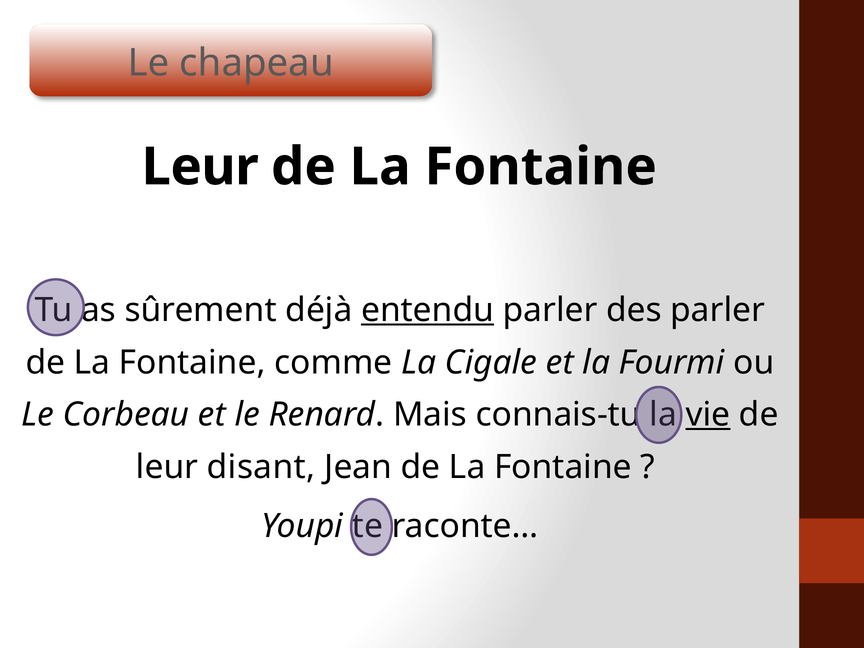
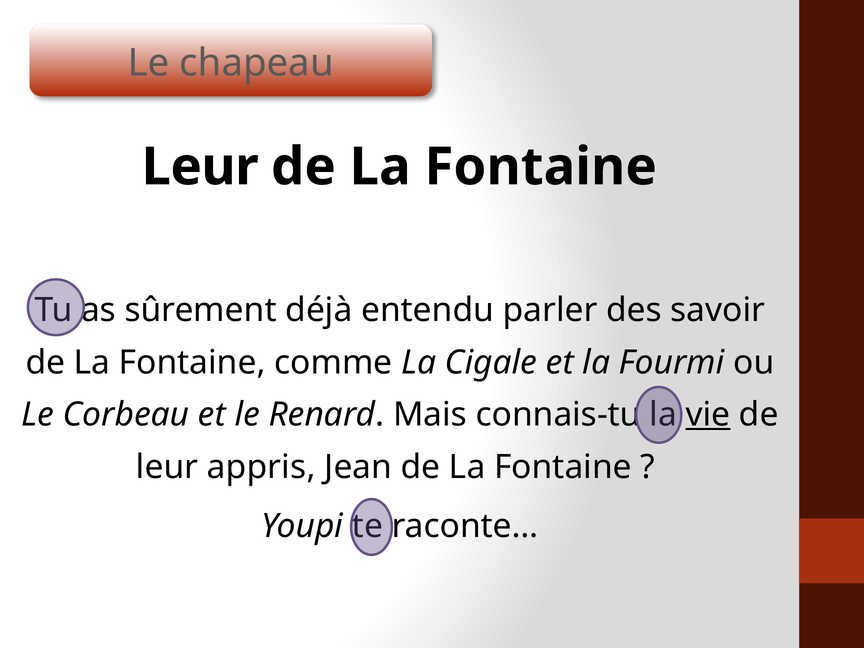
entendu underline: present -> none (428, 310)
des parler: parler -> savoir (718, 310)
disant: disant -> appris (261, 467)
